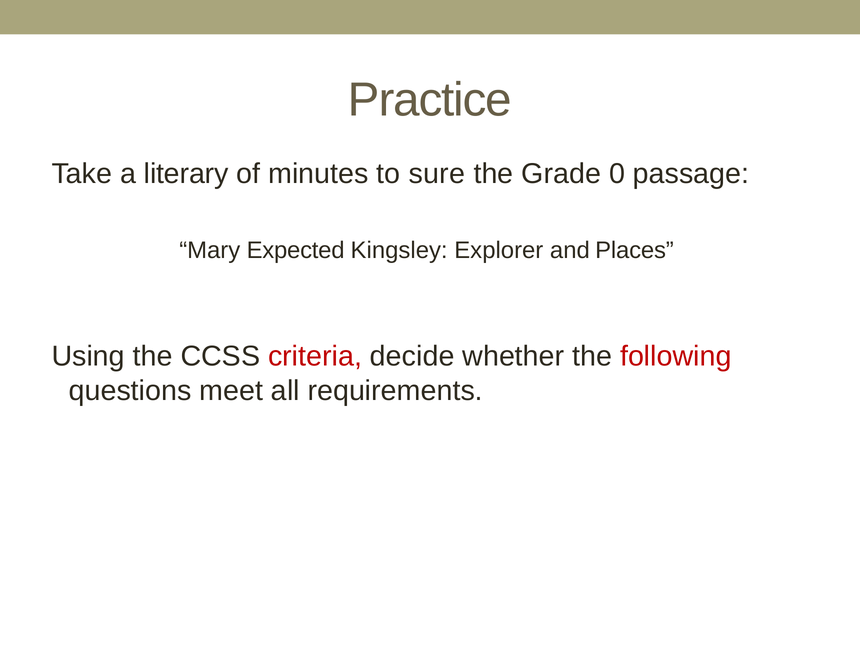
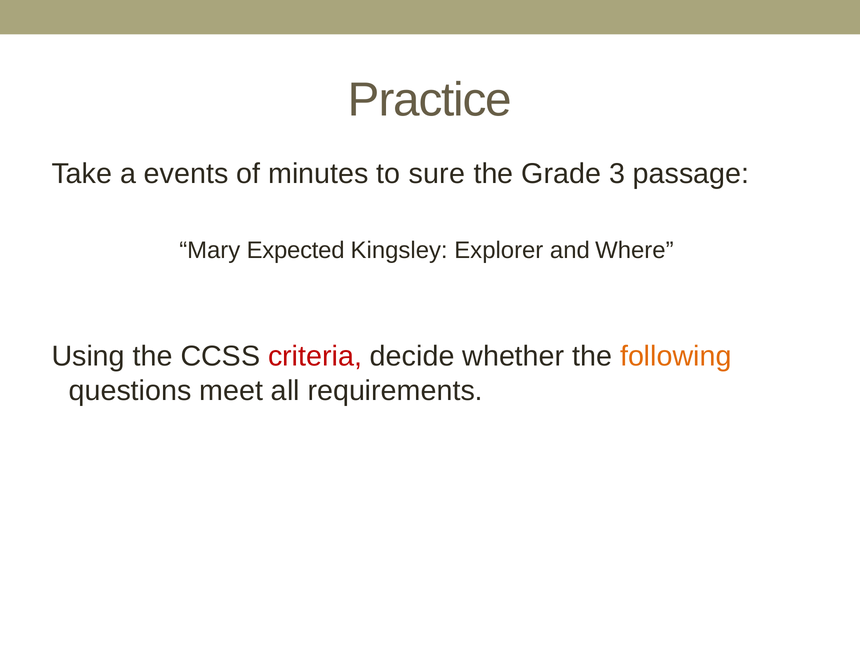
literary: literary -> events (186, 174)
0: 0 -> 3 (617, 174)
Places: Places -> Where (634, 250)
following colour: red -> orange (676, 357)
